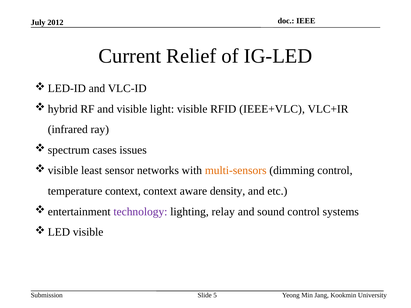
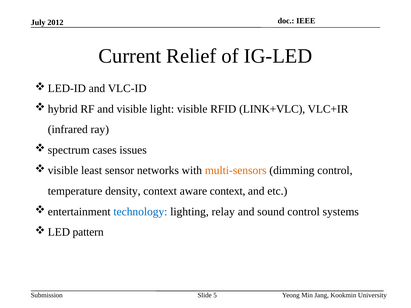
IEEE+VLC: IEEE+VLC -> LINK+VLC (272, 109)
temperature context: context -> density (123, 191)
aware density: density -> context (228, 191)
technology colour: purple -> blue (140, 212)
visible: visible -> pattern (88, 232)
